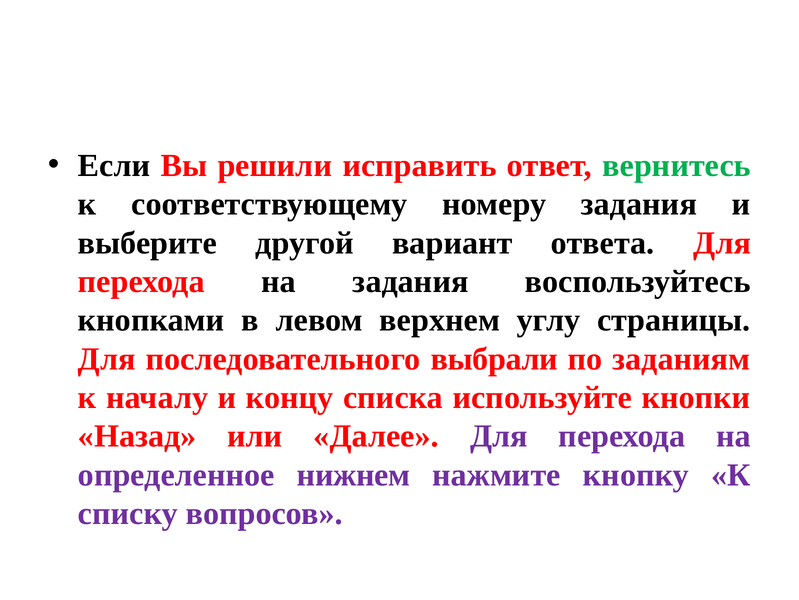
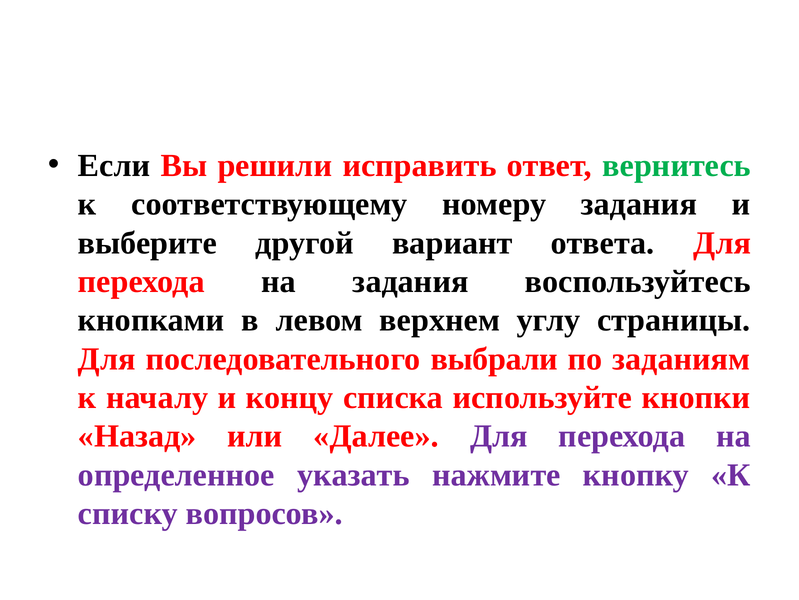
нижнем: нижнем -> указать (353, 474)
